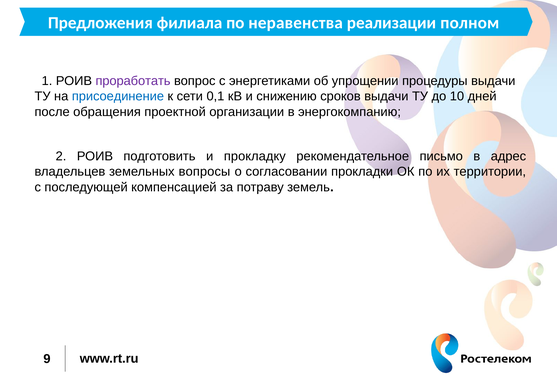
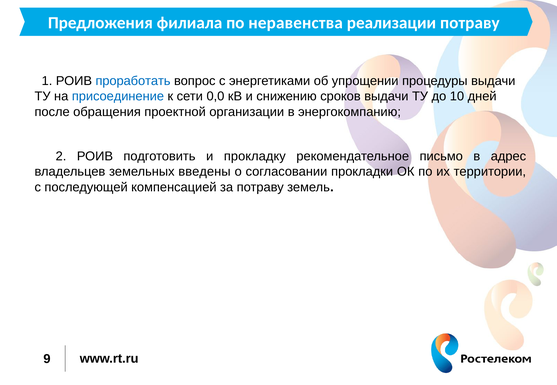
реализации полном: полном -> потраву (470, 23)
проработать colour: purple -> blue (133, 81)
0,1: 0,1 -> 0,0 (215, 97)
вопросы: вопросы -> введены (204, 172)
